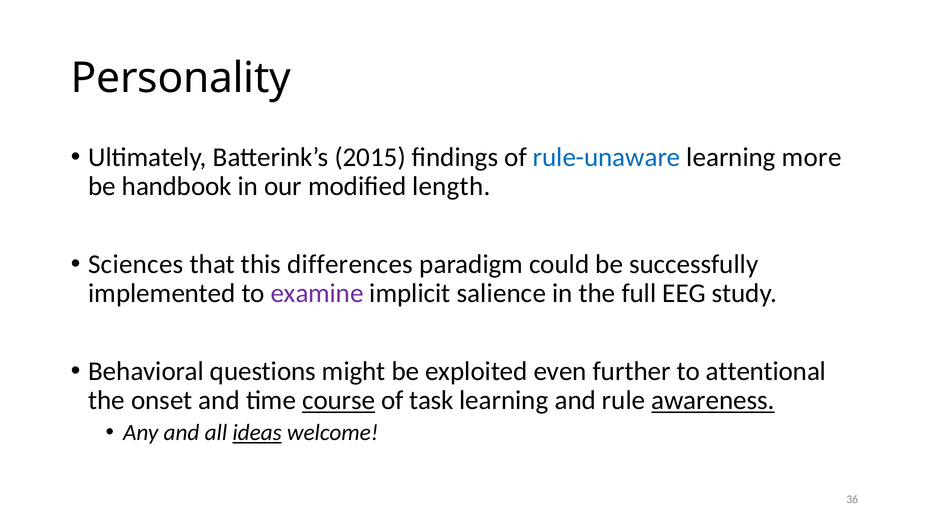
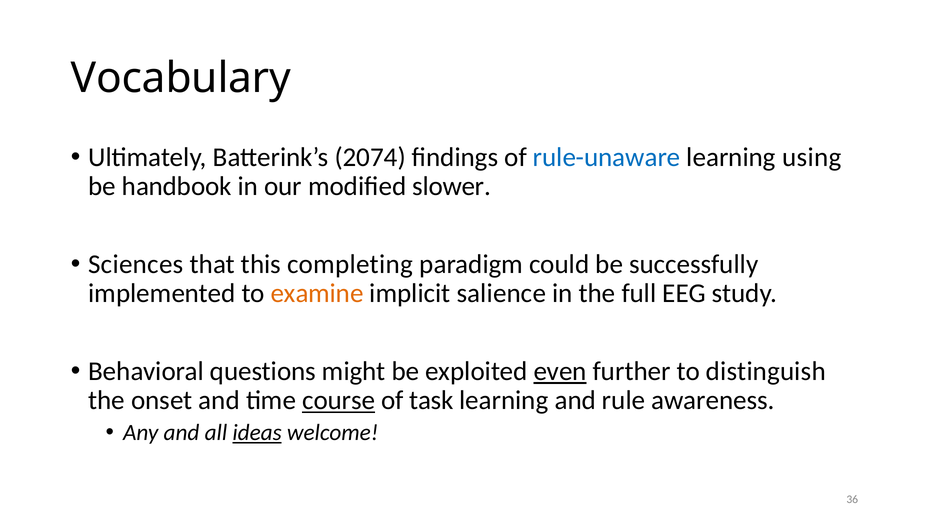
Personality: Personality -> Vocabulary (181, 78)
2015: 2015 -> 2074 (370, 157)
more: more -> using (812, 157)
length: length -> slower (452, 186)
differences: differences -> completing (350, 264)
examine colour: purple -> orange (317, 293)
even underline: none -> present (560, 371)
attentional: attentional -> distinguish (766, 371)
awareness underline: present -> none (713, 400)
